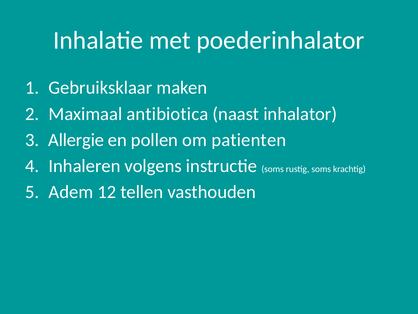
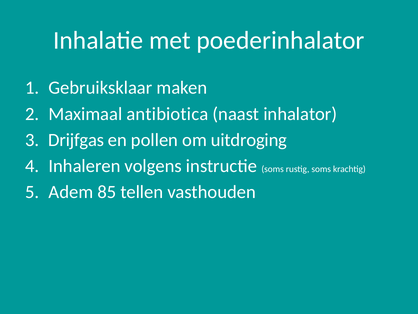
Allergie: Allergie -> Drijfgas (76, 140)
patienten: patienten -> uitdroging (249, 140)
12: 12 -> 85 (107, 192)
